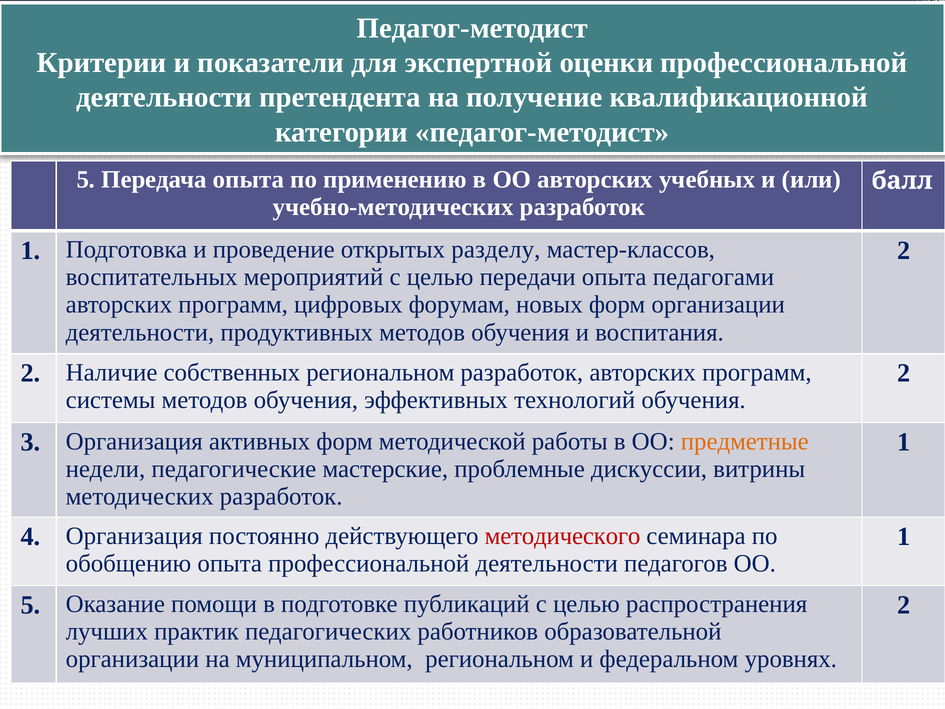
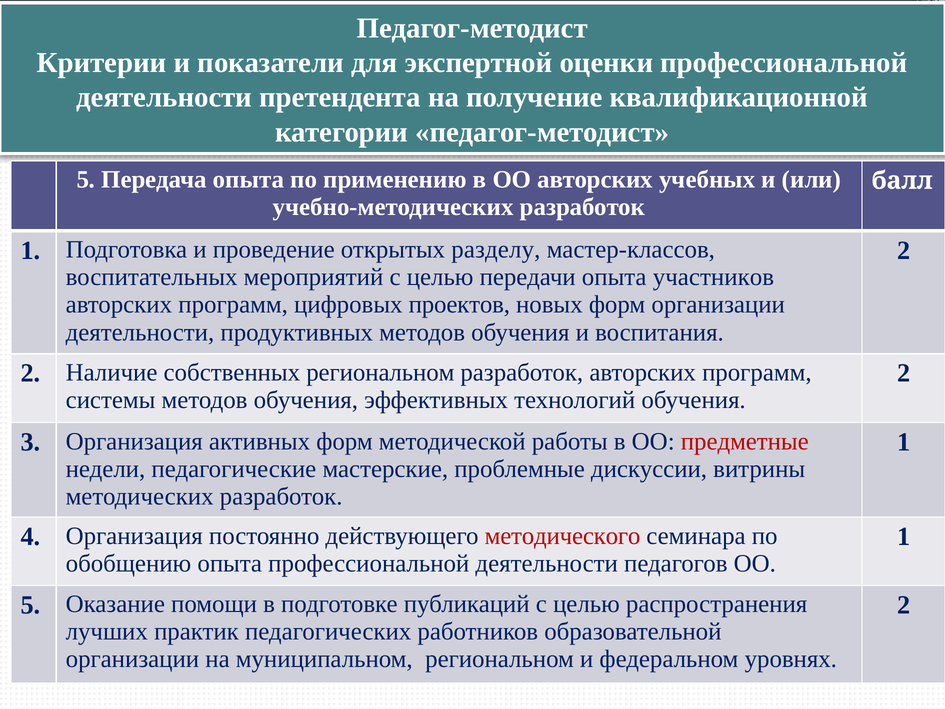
педагогами: педагогами -> участников (713, 277)
форумам: форумам -> проектов (459, 305)
предметные colour: orange -> red (745, 441)
